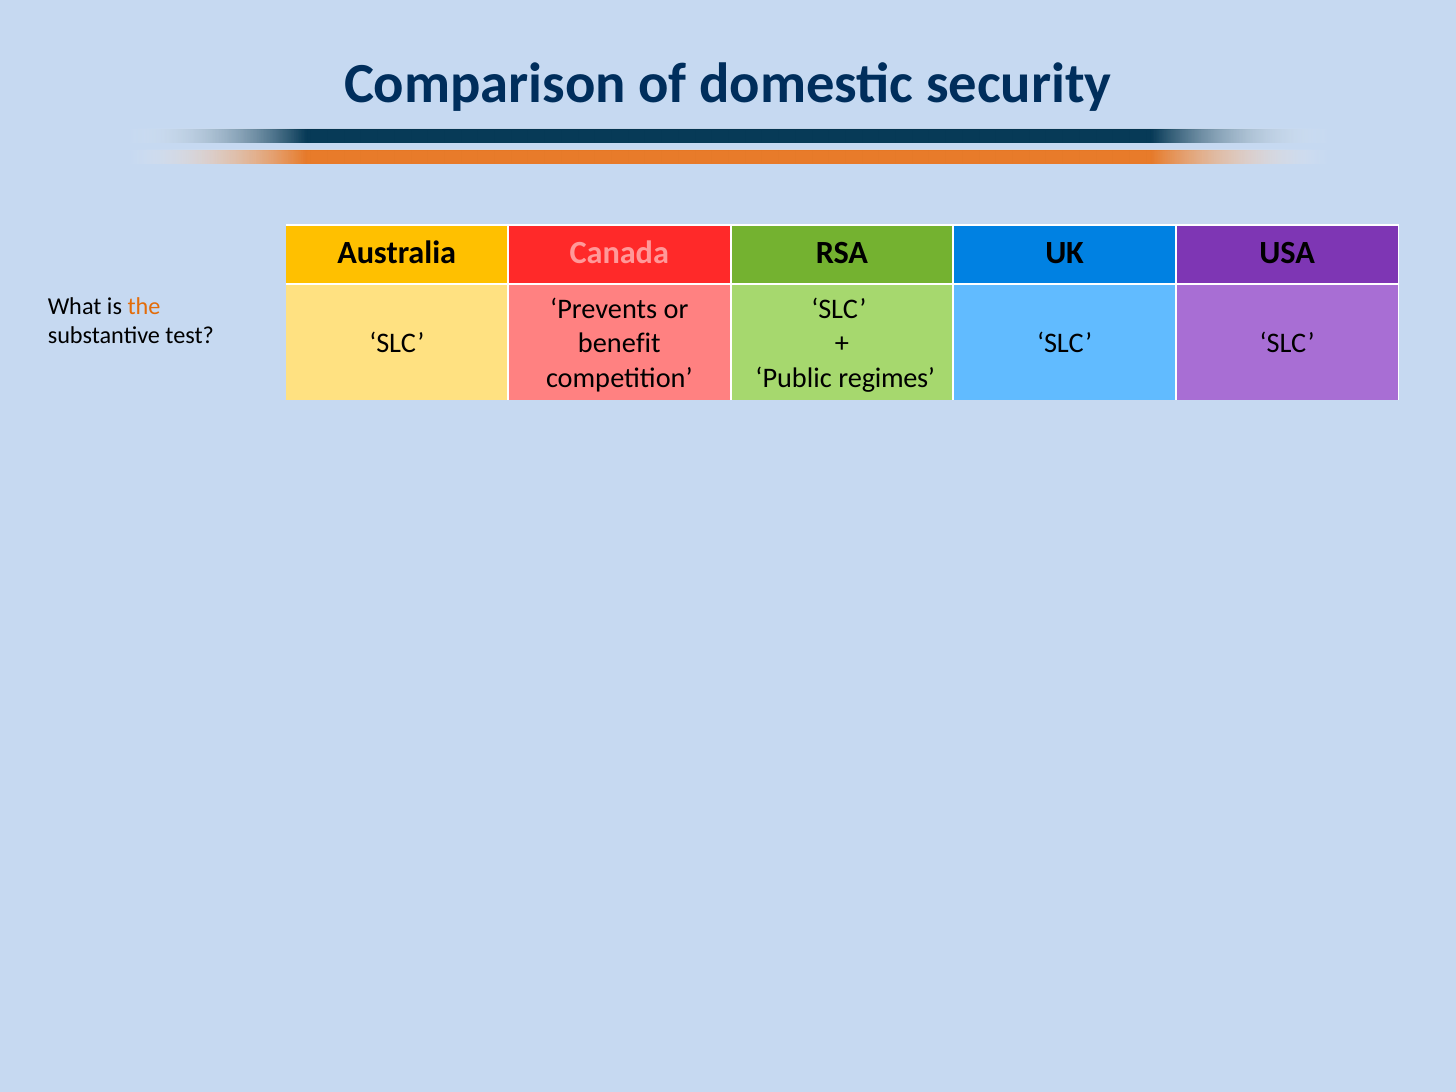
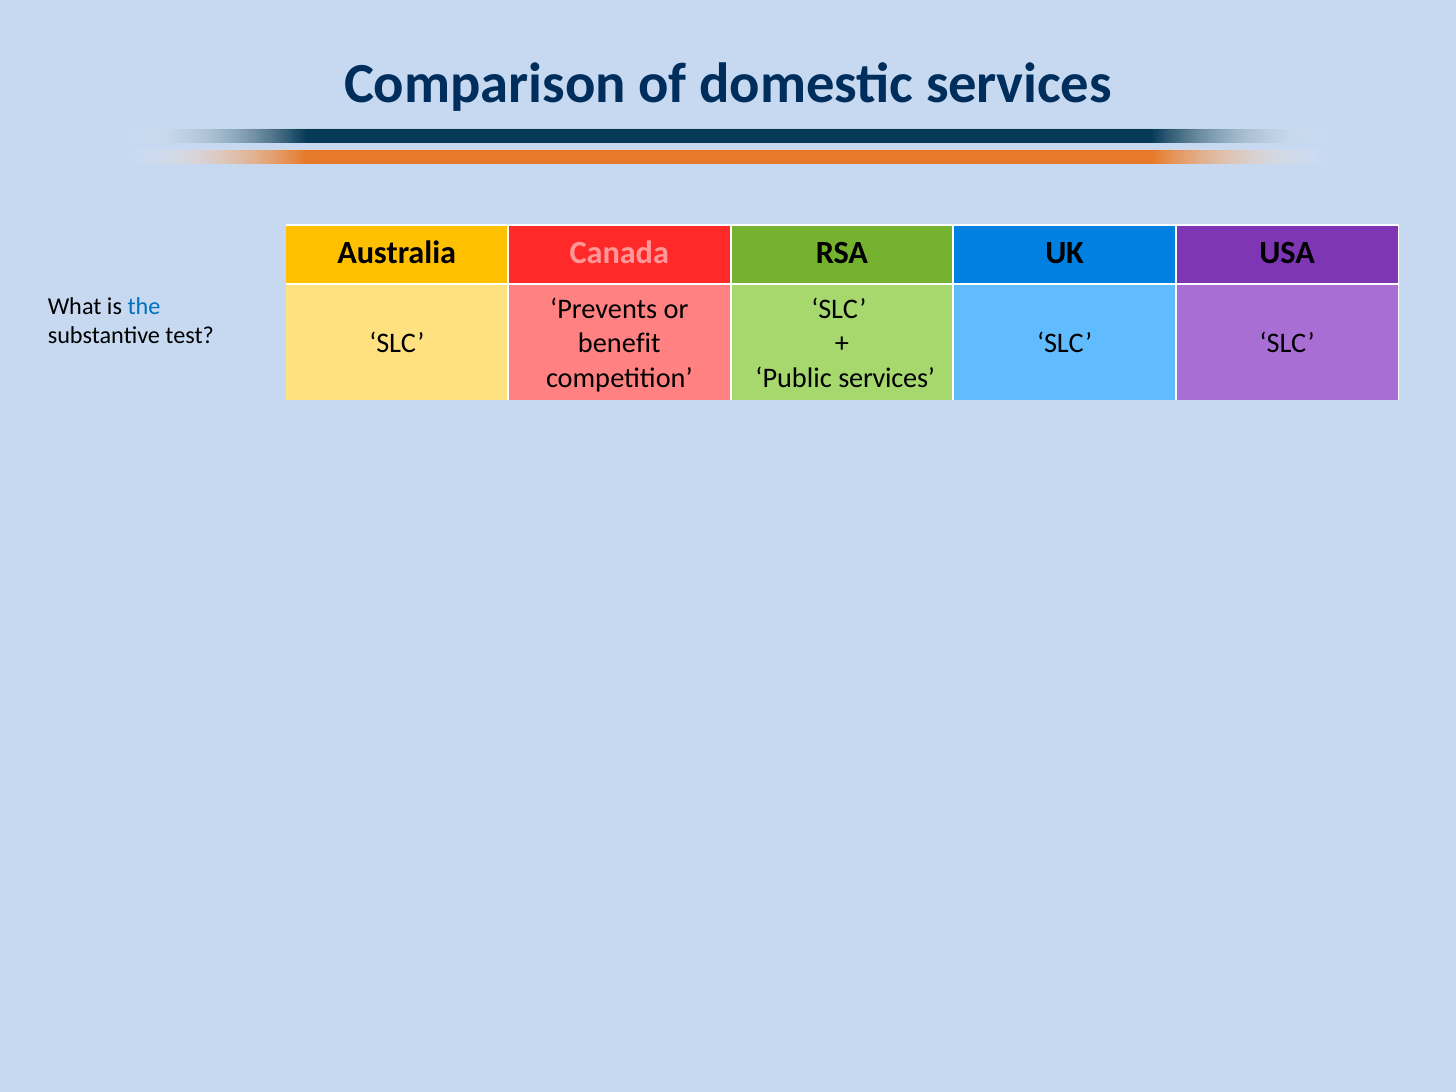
domestic security: security -> services (1019, 84)
the colour: orange -> blue (144, 306)
Public regimes: regimes -> services (887, 378)
